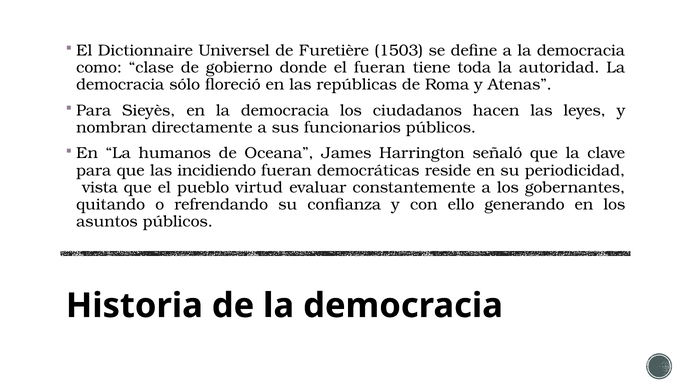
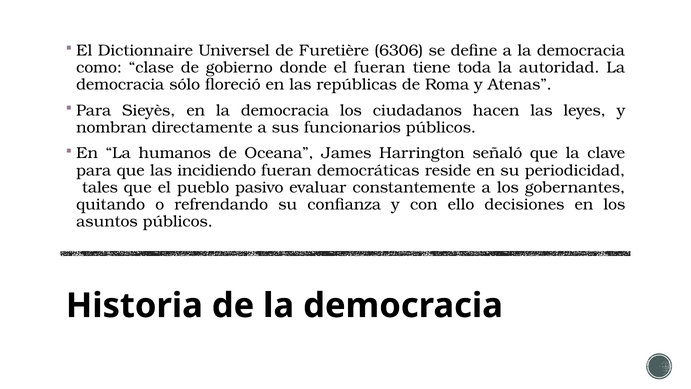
1503: 1503 -> 6306 (399, 50)
vista: vista -> tales (100, 187)
virtud: virtud -> pasivo (259, 187)
generando: generando -> decisiones (524, 204)
